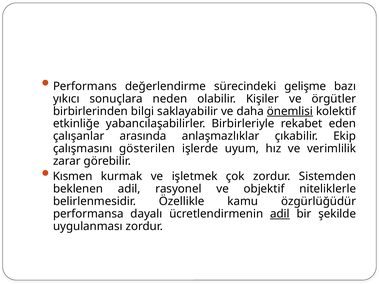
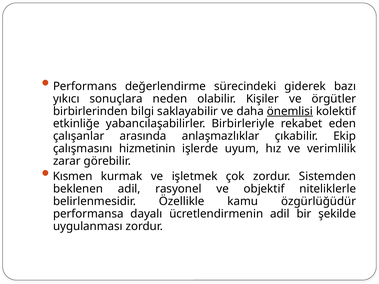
gelişme: gelişme -> giderek (305, 86)
gösterilen: gösterilen -> hizmetinin (147, 149)
adil underline: present -> none (280, 214)
